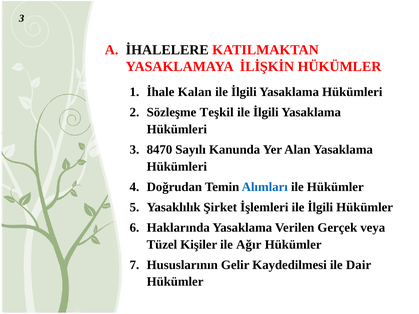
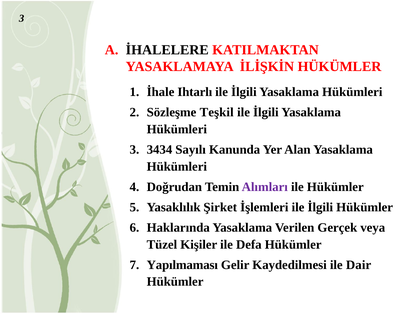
Kalan: Kalan -> Ihtarlı (195, 92)
8470: 8470 -> 3434 (159, 150)
Alımları colour: blue -> purple (265, 187)
Ağır: Ağır -> Defa (249, 245)
Hususlarının: Hususlarının -> Yapılmaması (182, 265)
